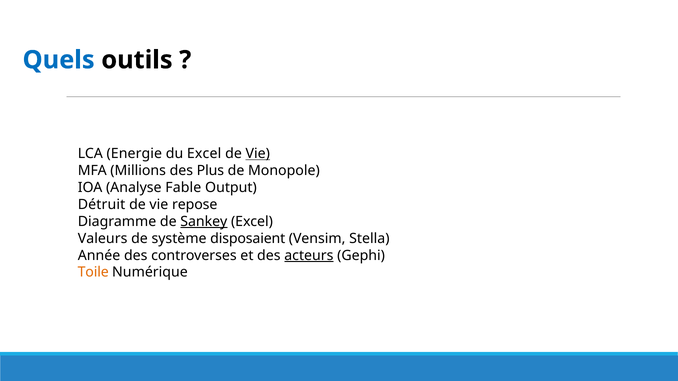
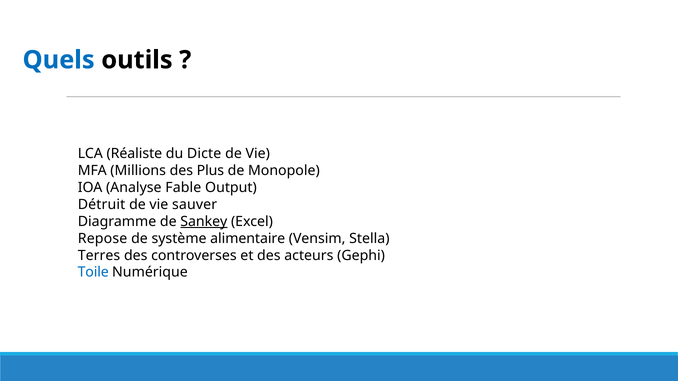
Energie: Energie -> Réaliste (134, 154)
du Excel: Excel -> Dicte (204, 154)
Vie underline: present -> none (258, 154)
repose: repose -> sauver (195, 205)
Valeurs: Valeurs -> Repose (103, 239)
disposaient: disposaient -> alimentaire (248, 239)
Année: Année -> Terres (99, 256)
acteurs underline: present -> none (309, 256)
Toile colour: orange -> blue (93, 273)
